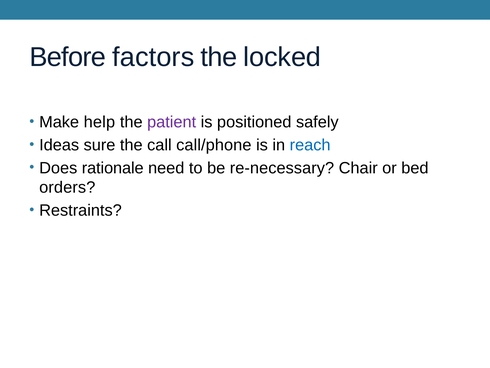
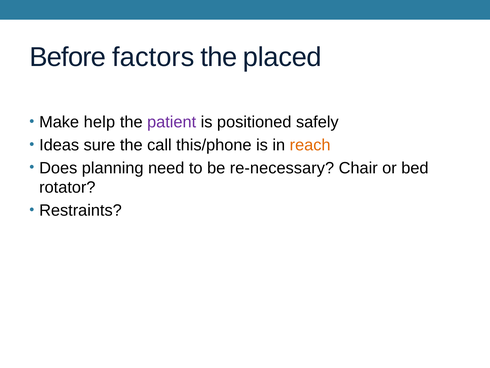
locked: locked -> placed (282, 57)
call/phone: call/phone -> this/phone (214, 145)
reach colour: blue -> orange (310, 145)
rationale: rationale -> planning (113, 168)
orders: orders -> rotator (67, 187)
